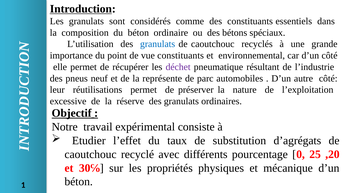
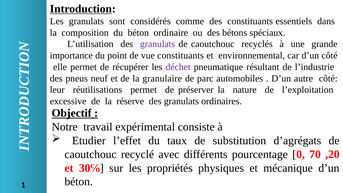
granulats colour: blue -> purple (158, 44)
représente: représente -> granulaire (162, 78)
25: 25 -> 70 (315, 154)
